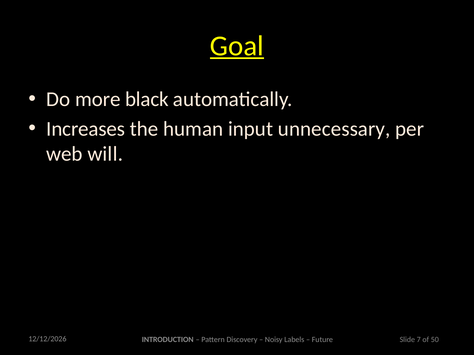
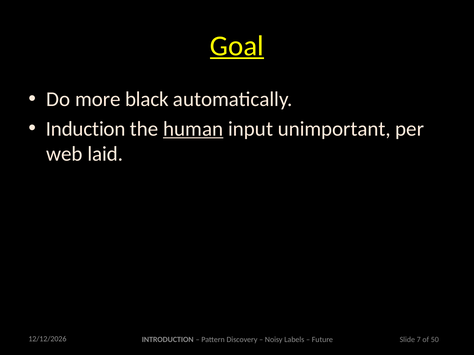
Increases: Increases -> Induction (86, 129)
human underline: none -> present (193, 129)
unnecessary: unnecessary -> unimportant (334, 129)
will: will -> laid (105, 154)
